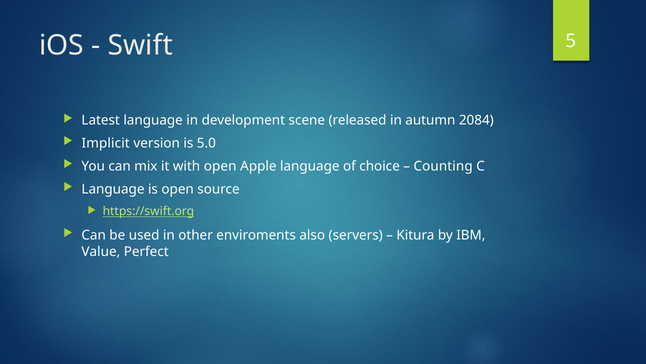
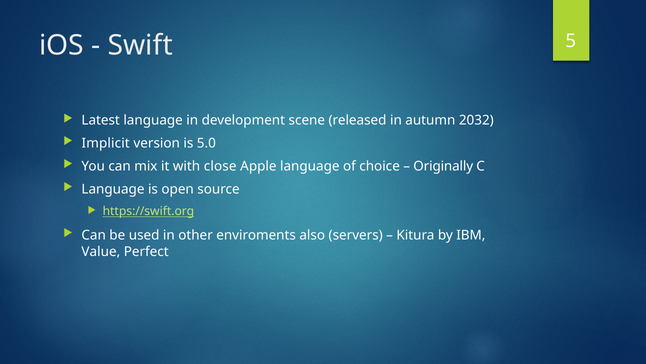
2084: 2084 -> 2032 (476, 120)
with open: open -> close (220, 166)
Counting: Counting -> Originally (443, 166)
